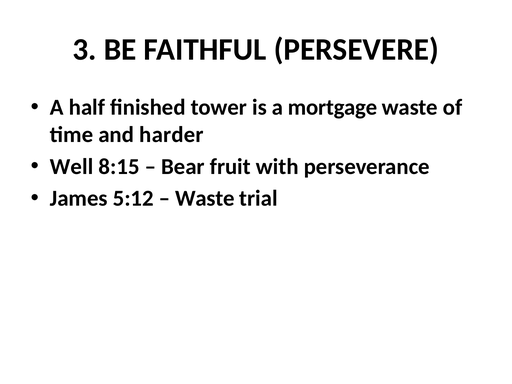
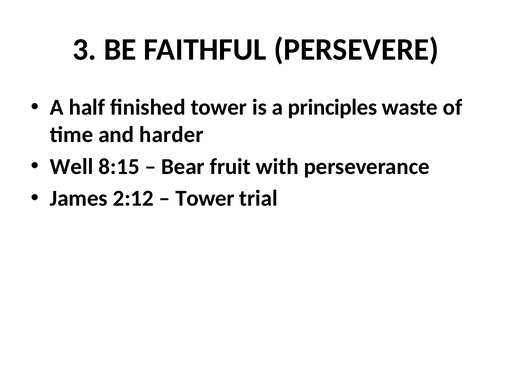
mortgage: mortgage -> principles (333, 107)
5:12: 5:12 -> 2:12 (133, 198)
Waste: Waste -> Tower (205, 198)
